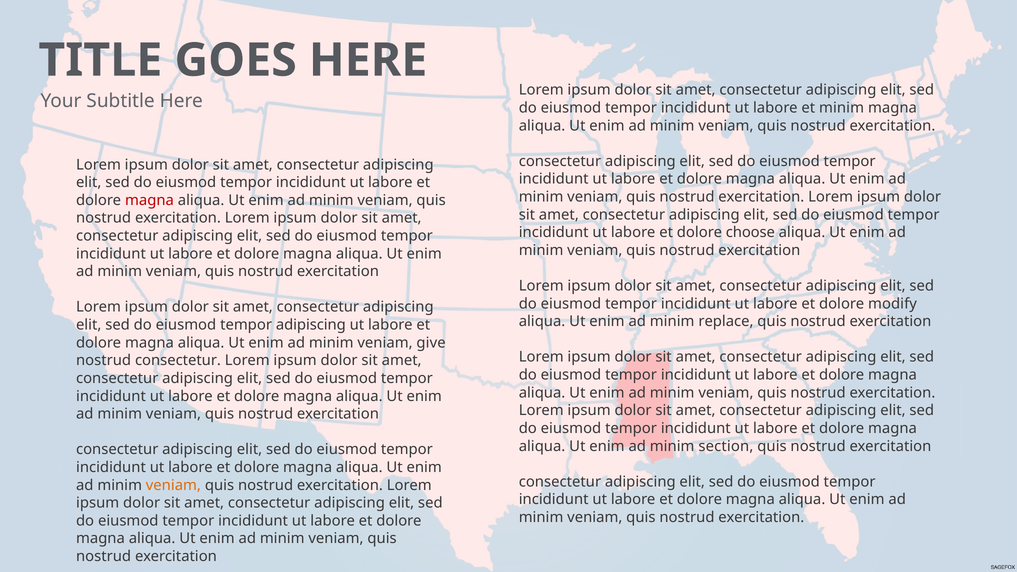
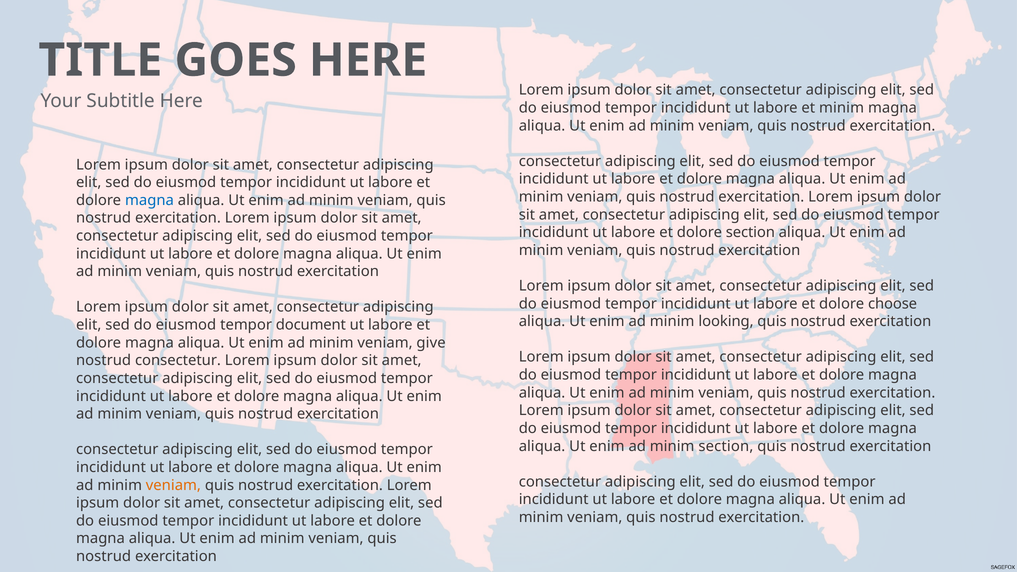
magna colour: red -> blue (149, 200)
dolore choose: choose -> section (750, 232)
modify: modify -> choose (893, 304)
replace: replace -> looking (726, 322)
tempor adipiscing: adipiscing -> document (311, 325)
